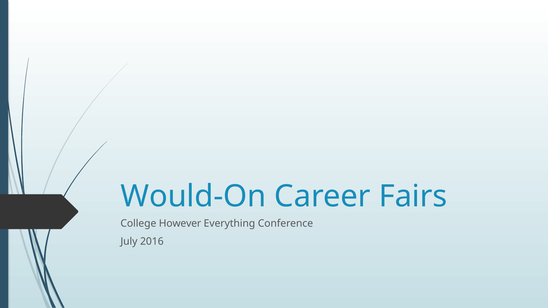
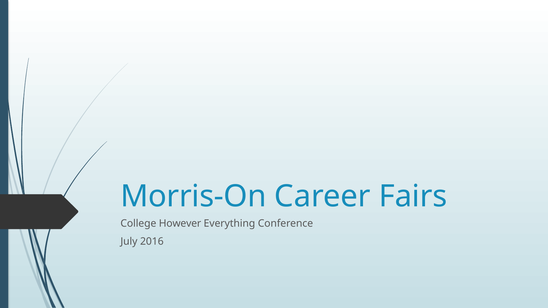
Would-On: Would-On -> Morris-On (194, 196)
